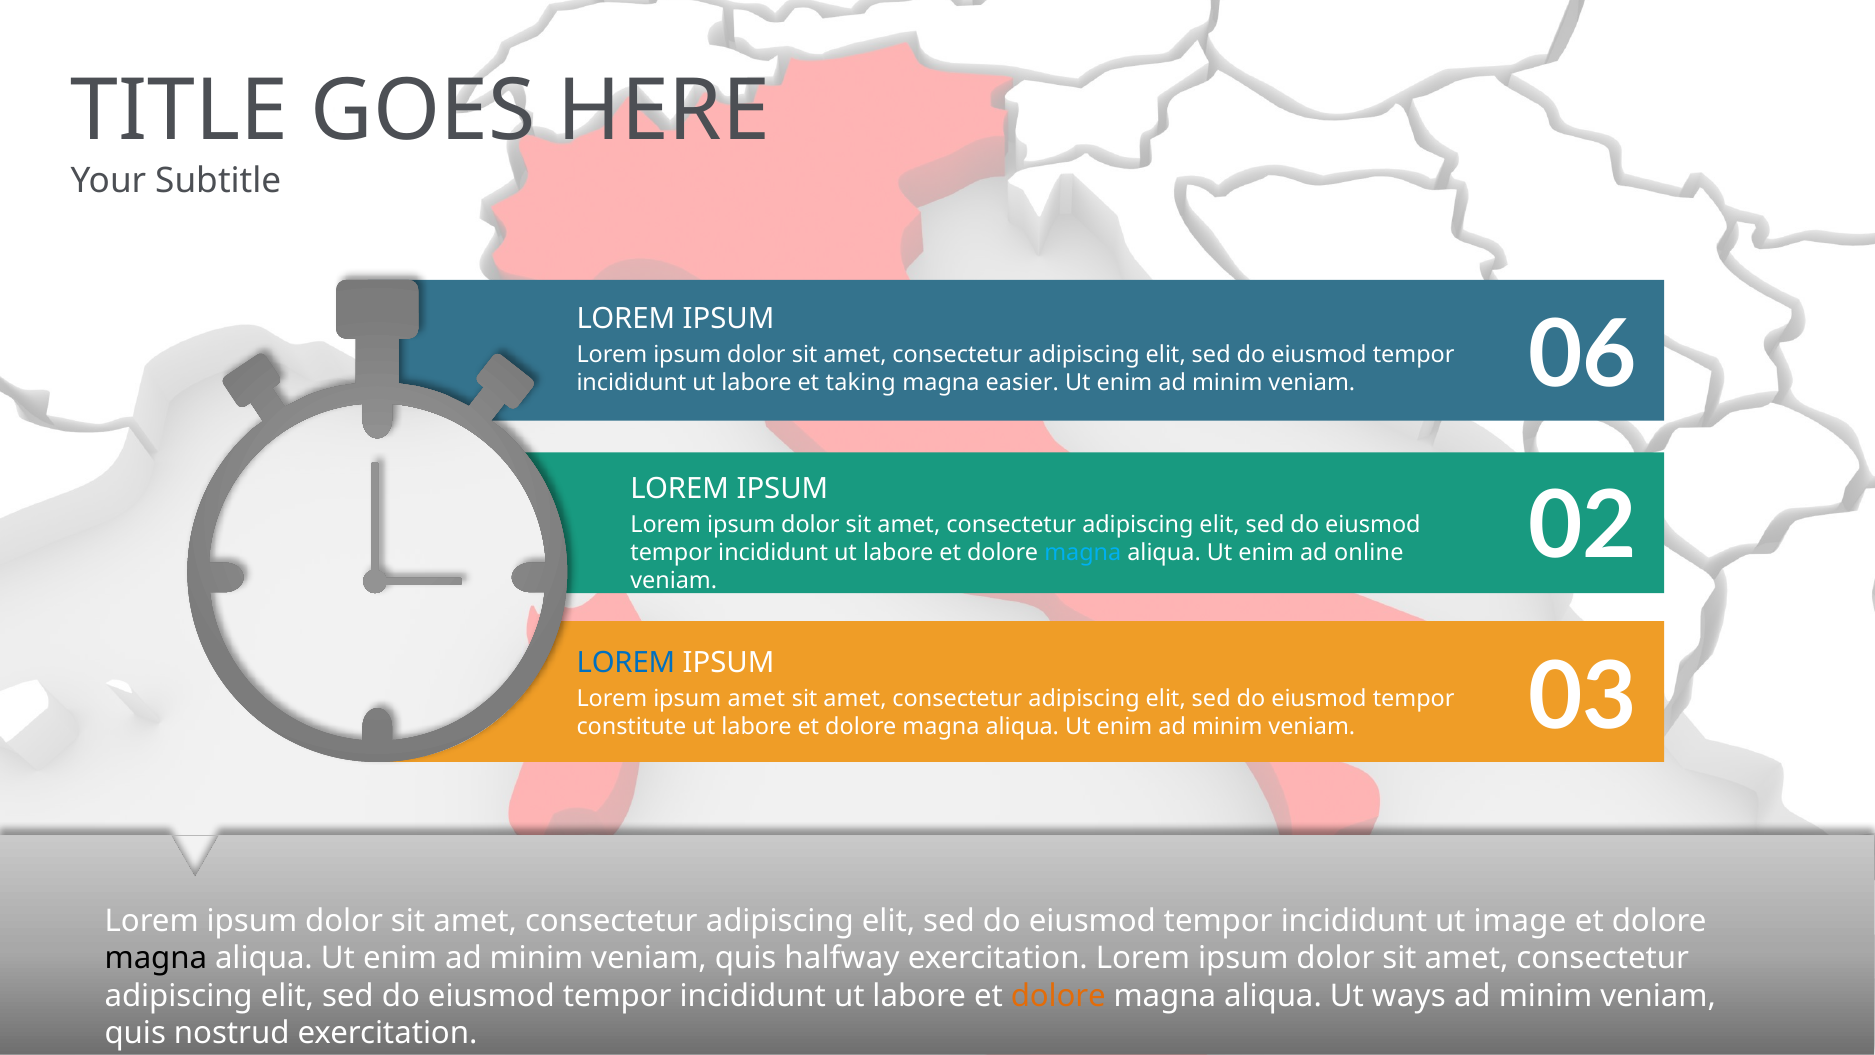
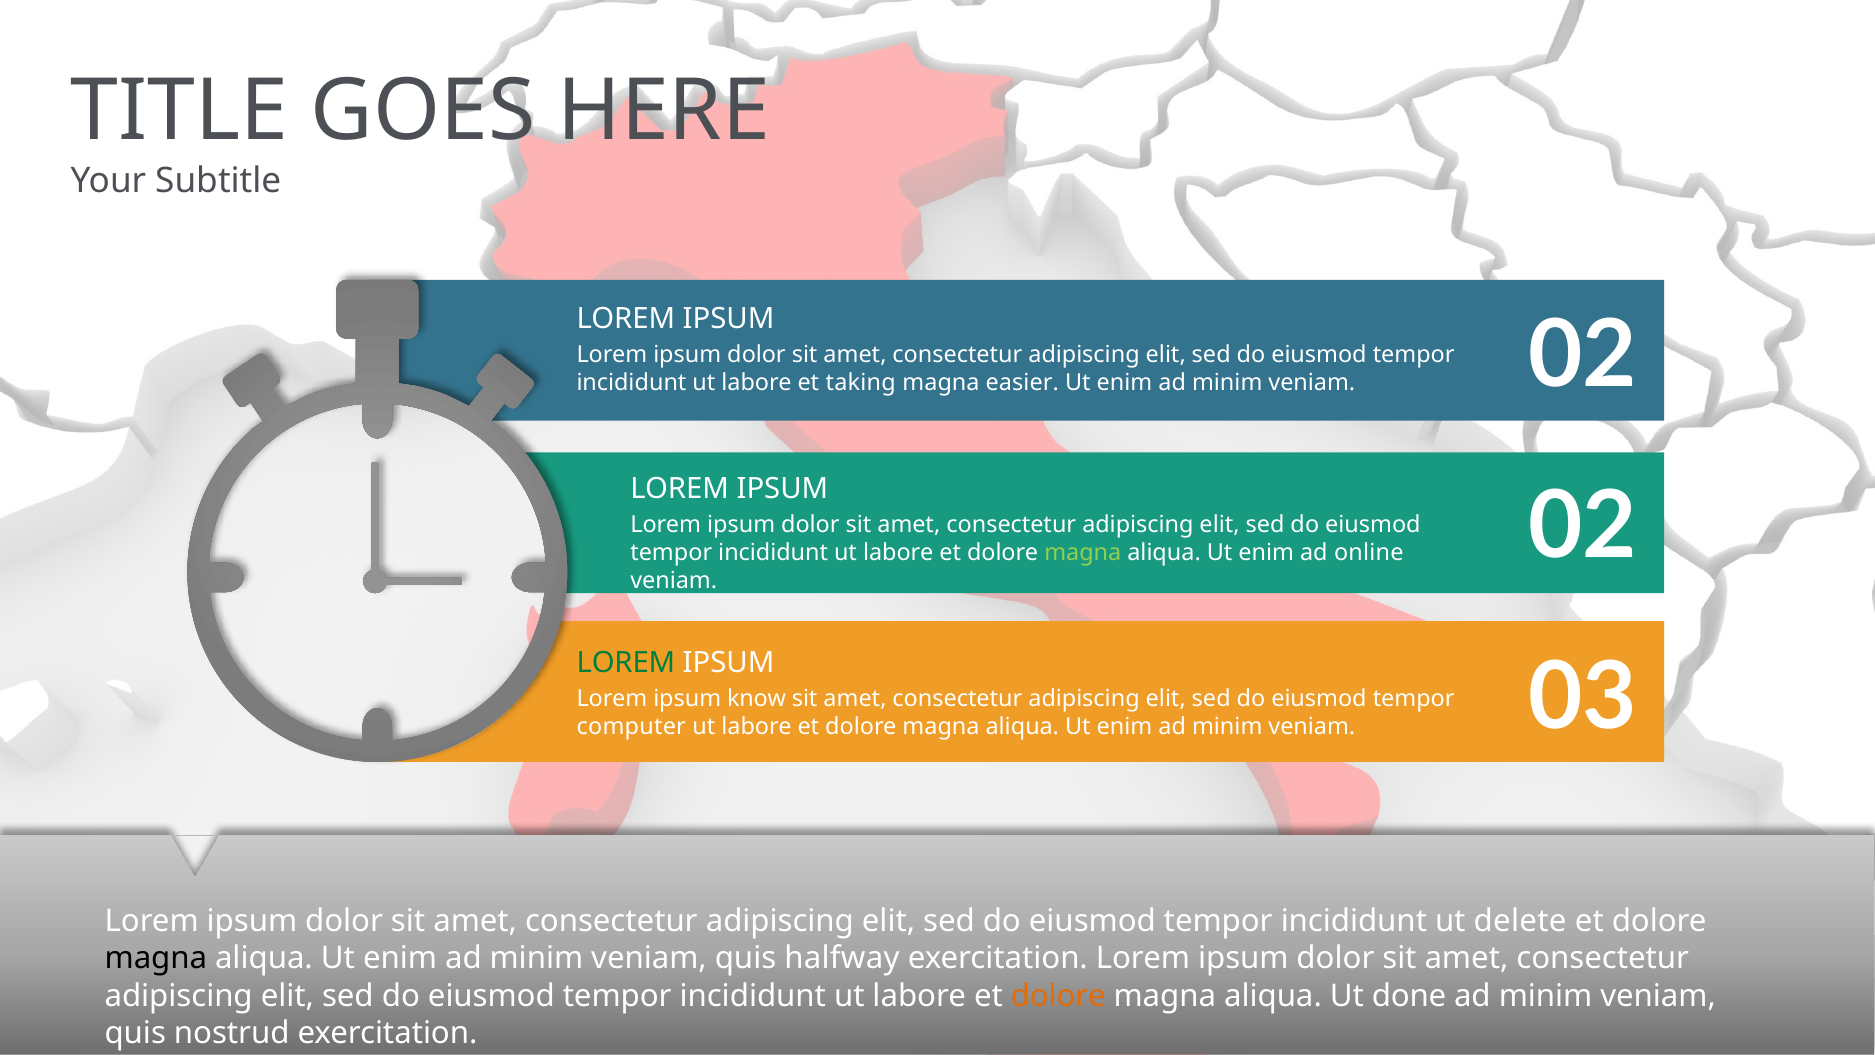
veniam 06: 06 -> 02 (1582, 356)
magna colour: light blue -> light green (1083, 553)
LOREM colour: blue -> green (626, 662)
ipsum amet: amet -> know (757, 698)
constitute: constitute -> computer (631, 727)
image: image -> delete (1520, 920)
ways: ways -> done (1409, 995)
